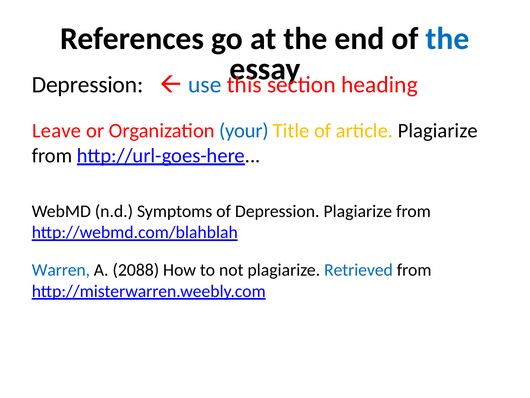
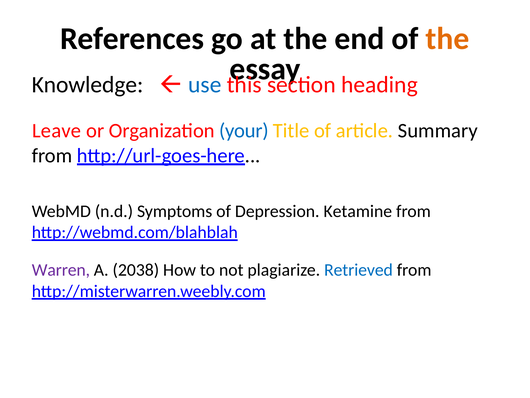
the colour: blue -> orange (447, 39)
Depression: Depression -> Knowledge (88, 85)
article Plagiarize: Plagiarize -> Summary (438, 131)
Depression Plagiarize: Plagiarize -> Ketamine (358, 211)
Warren colour: blue -> purple (61, 270)
2088: 2088 -> 2038 (136, 270)
